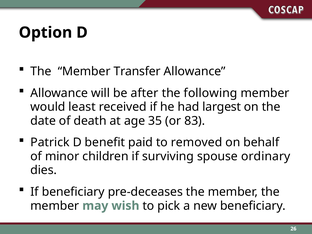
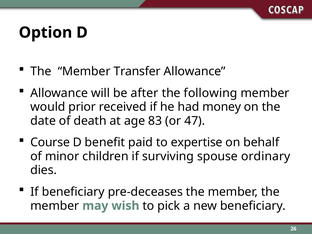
least: least -> prior (82, 107)
largest: largest -> money (222, 107)
35: 35 -> 83 (155, 121)
83: 83 -> 47 (195, 121)
Patrick: Patrick -> Course (50, 142)
removed: removed -> expertise (197, 142)
